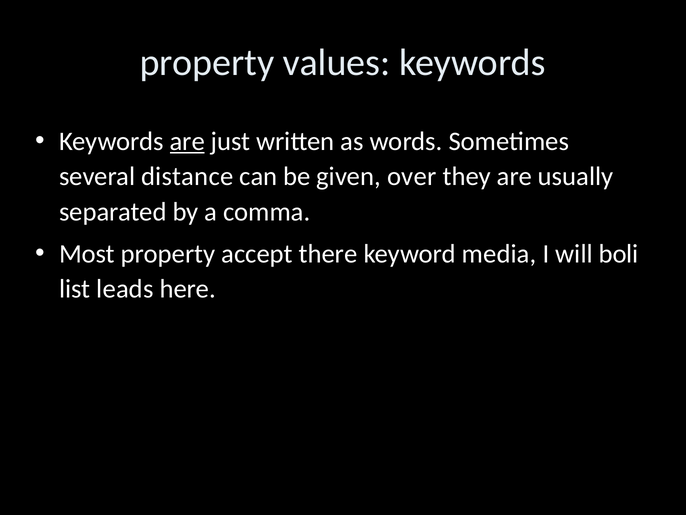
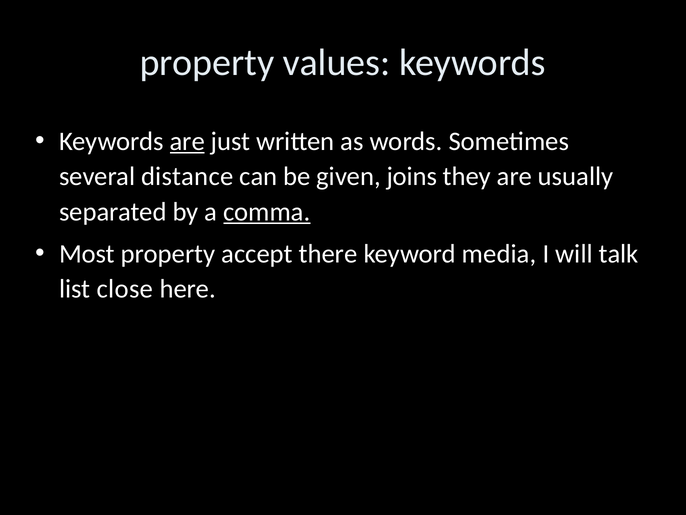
over: over -> joins (412, 176)
comma underline: none -> present (267, 212)
boli: boli -> talk (618, 253)
leads: leads -> close (125, 289)
